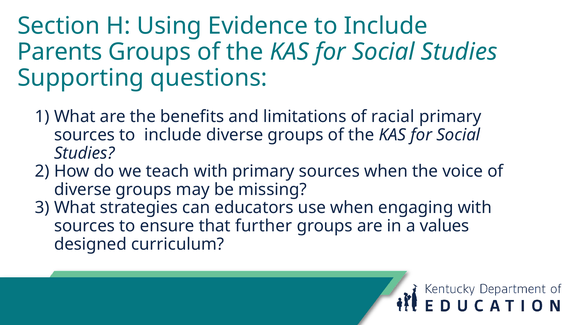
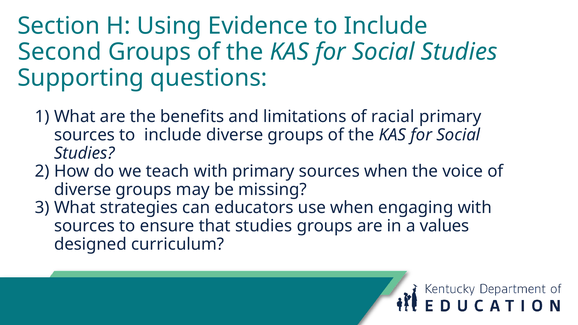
Parents: Parents -> Second (60, 52)
that further: further -> studies (264, 226)
